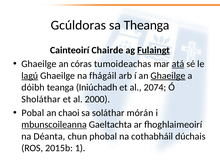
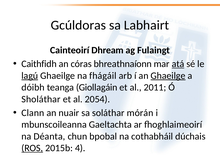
Theanga: Theanga -> Labhairt (146, 25)
Chairde: Chairde -> Dhream (108, 50)
Fulaingt underline: present -> none (154, 50)
Ghaeilge: Ghaeilge -> Caithfidh (39, 64)
tumoideachas: tumoideachas -> bhreathnaíonn (123, 64)
Iniúchadh: Iniúchadh -> Giollagáin (97, 87)
2074: 2074 -> 2011 (155, 87)
2000: 2000 -> 2054 (97, 99)
Pobal: Pobal -> Clann (33, 113)
chaoi: chaoi -> nuair (69, 113)
mbunscoileanna underline: present -> none (54, 125)
phobal: phobal -> bpobal (103, 136)
ROS underline: none -> present (32, 148)
1: 1 -> 4 (80, 148)
